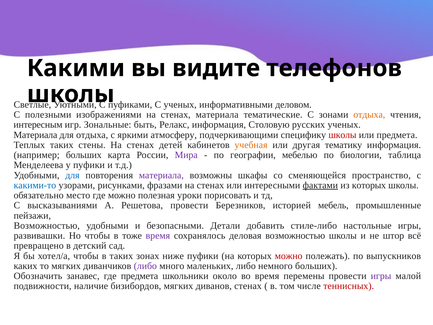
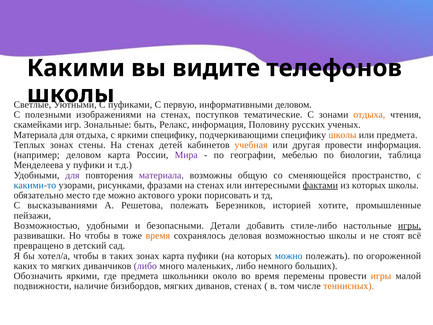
С ученых: ученых -> первую (180, 105)
стенах материала: материала -> поступков (217, 115)
интересным: интересным -> скамейками (38, 125)
Столовую: Столовую -> Половину (269, 125)
яркими атмосферу: атмосферу -> специфику (174, 135)
школы colour: red -> orange (342, 135)
Теплых таких: таких -> зонах (62, 145)
другая тематику: тематику -> провести (344, 145)
например больших: больших -> деловом (84, 155)
для colour: blue -> purple (72, 175)
шкафы: шкафы -> общую (253, 175)
полезная: полезная -> актового (156, 195)
Решетова провести: провести -> полежать (189, 205)
мебель: мебель -> хотите (333, 205)
игры underline: none -> present (410, 225)
время colour: purple -> orange (158, 236)
штор: штор -> стоят (394, 236)
зонах ниже: ниже -> карта (173, 256)
можно colour: red -> blue (289, 256)
выпускников: выпускников -> огороженной (394, 256)
Обозначить занавес: занавес -> яркими (83, 276)
игры colour: purple -> orange (381, 276)
теннисных colour: red -> orange (349, 286)
